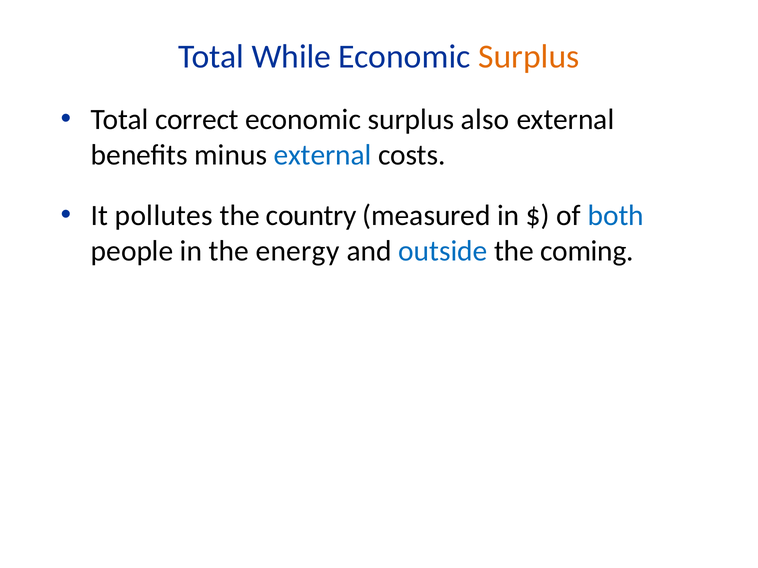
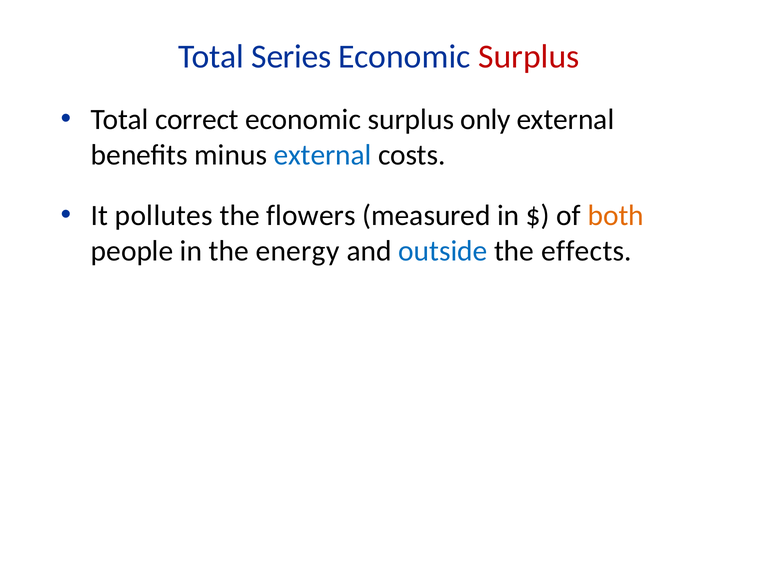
While: While -> Series (291, 57)
Surplus colour: orange -> red (529, 57)
also: also -> only (485, 120)
country: country -> flowers (311, 216)
both colour: blue -> orange (616, 216)
coming: coming -> effects (587, 251)
